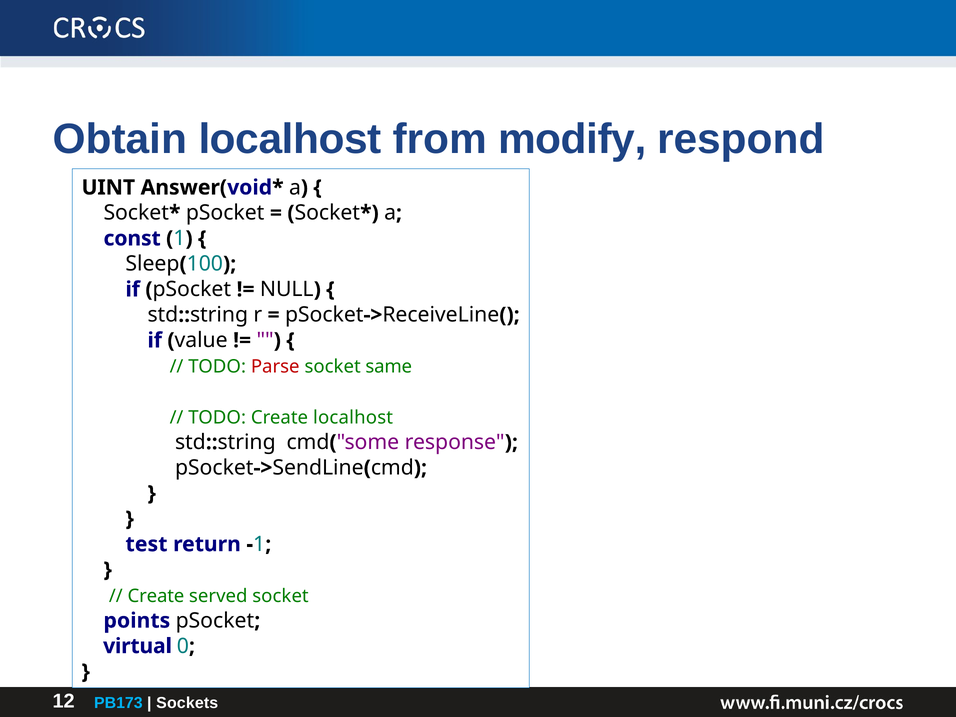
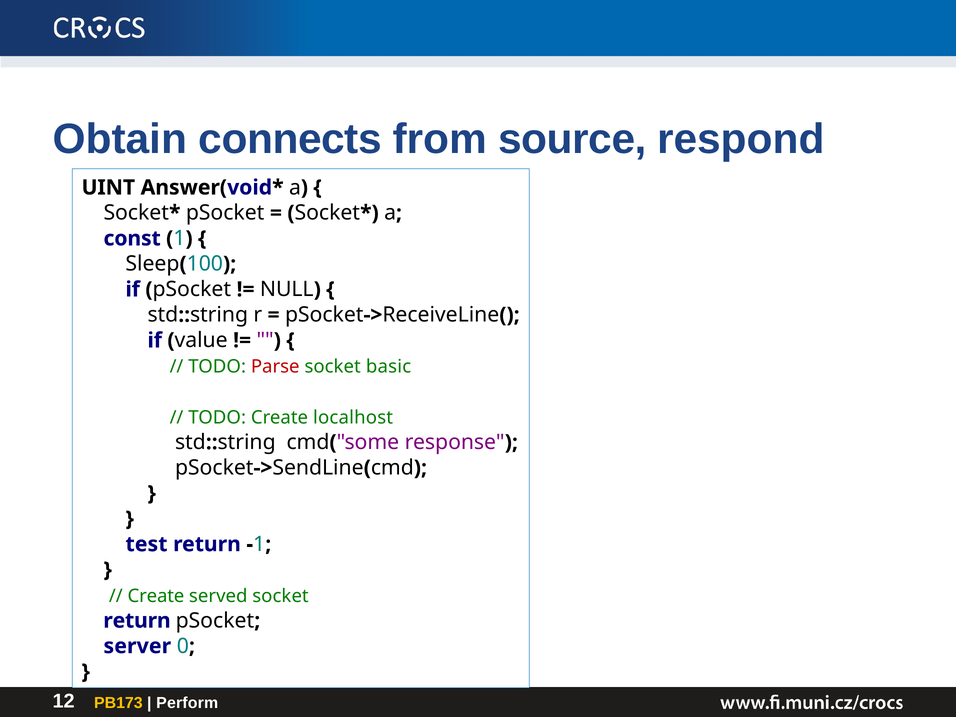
Obtain localhost: localhost -> connects (290, 139)
modify: modify -> source (572, 139)
same: same -> basic (389, 367)
points: points -> return (137, 621)
virtual: virtual -> server (137, 646)
PB173 colour: light blue -> yellow (118, 703)
Sockets: Sockets -> Perform (187, 703)
